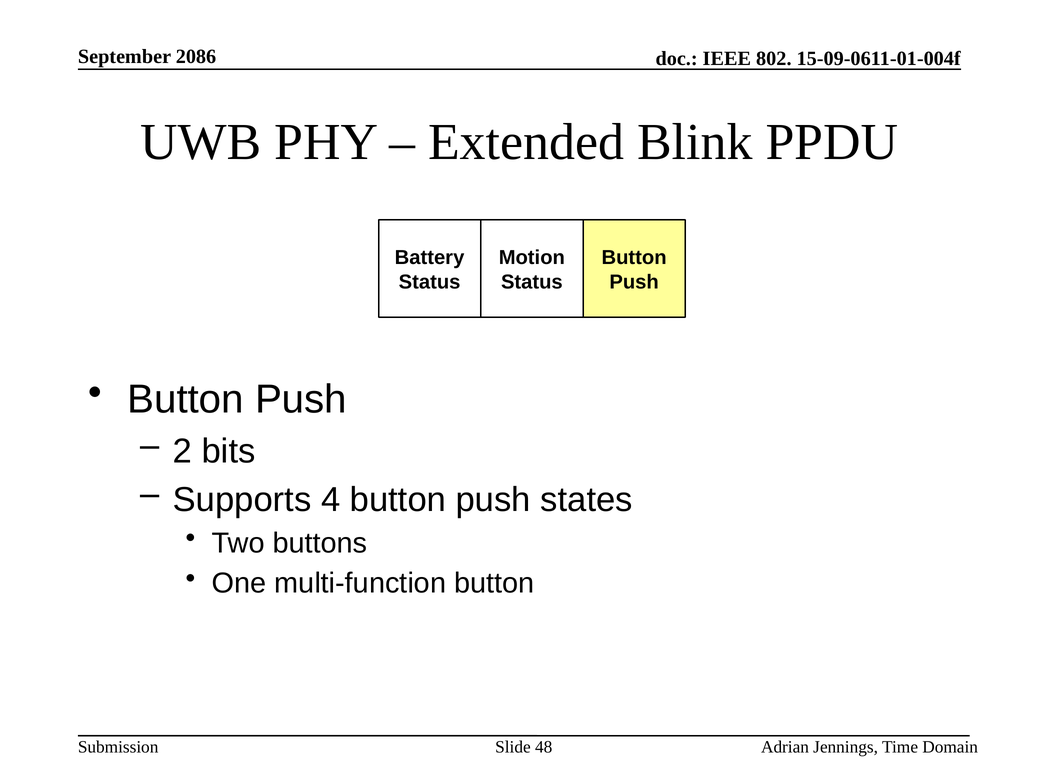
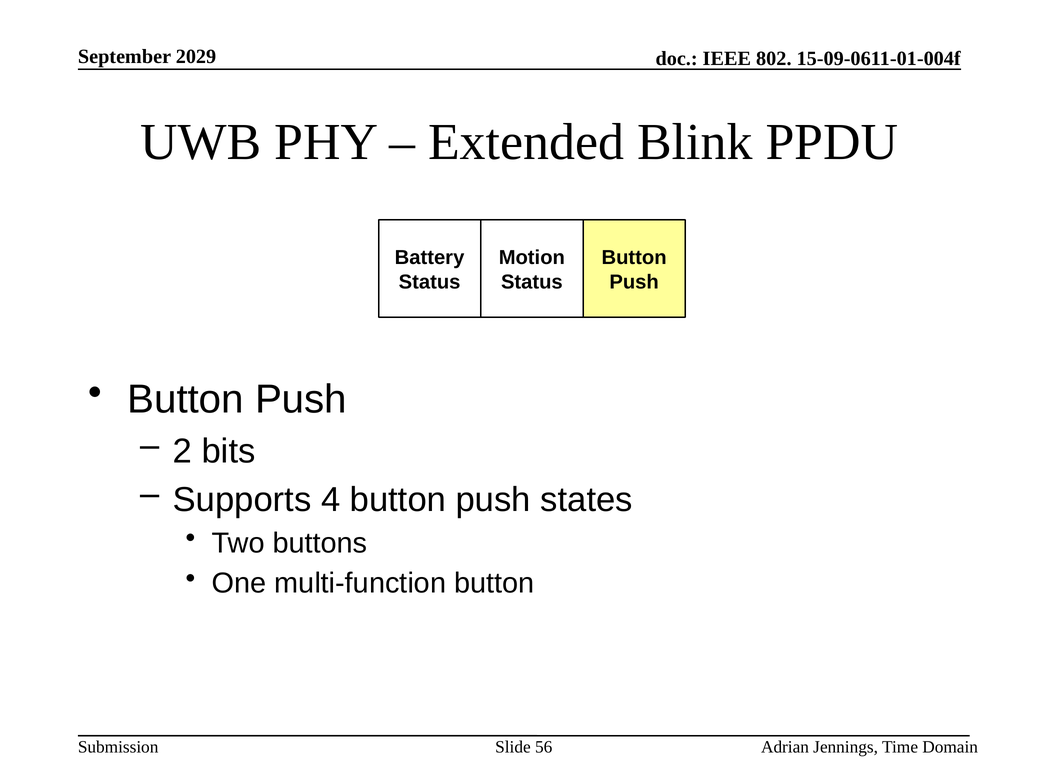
2086: 2086 -> 2029 (196, 57)
48: 48 -> 56 (544, 747)
